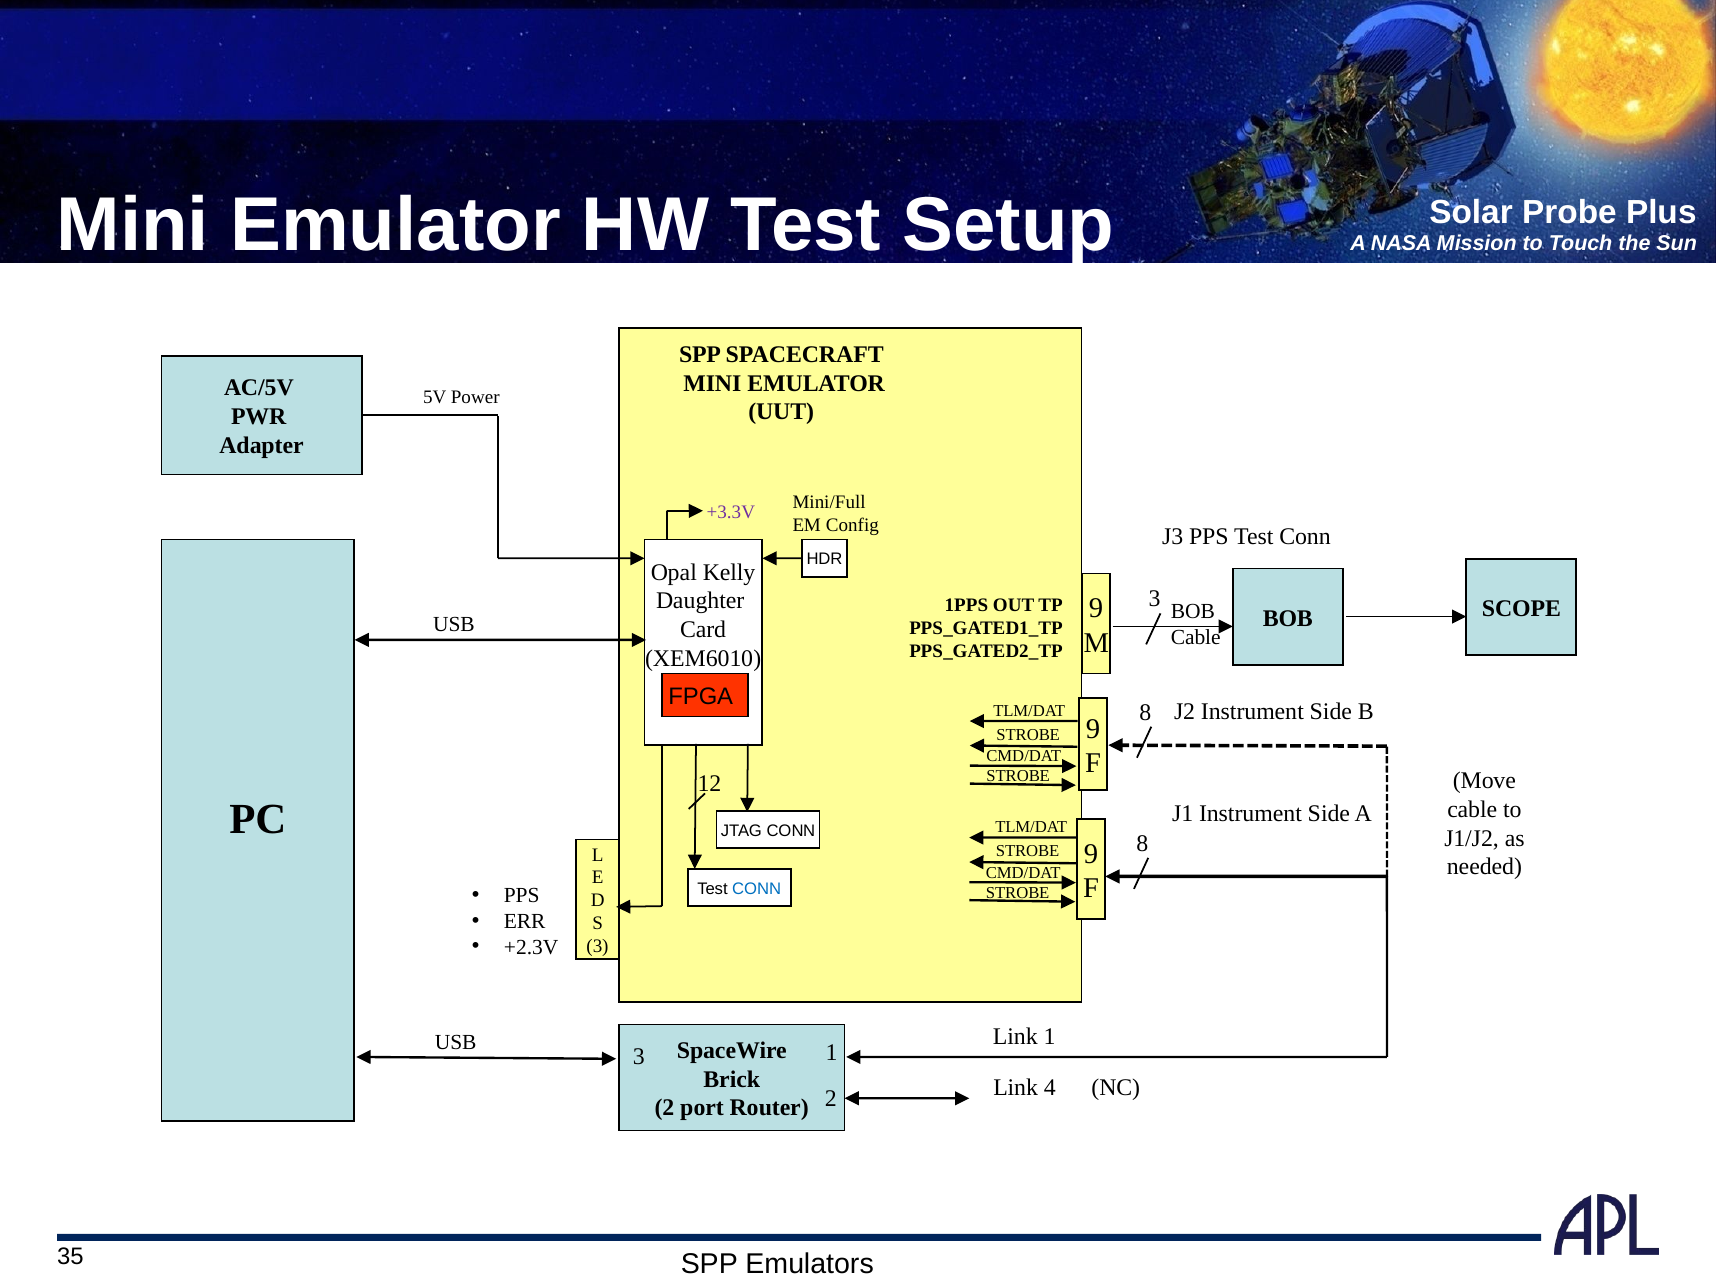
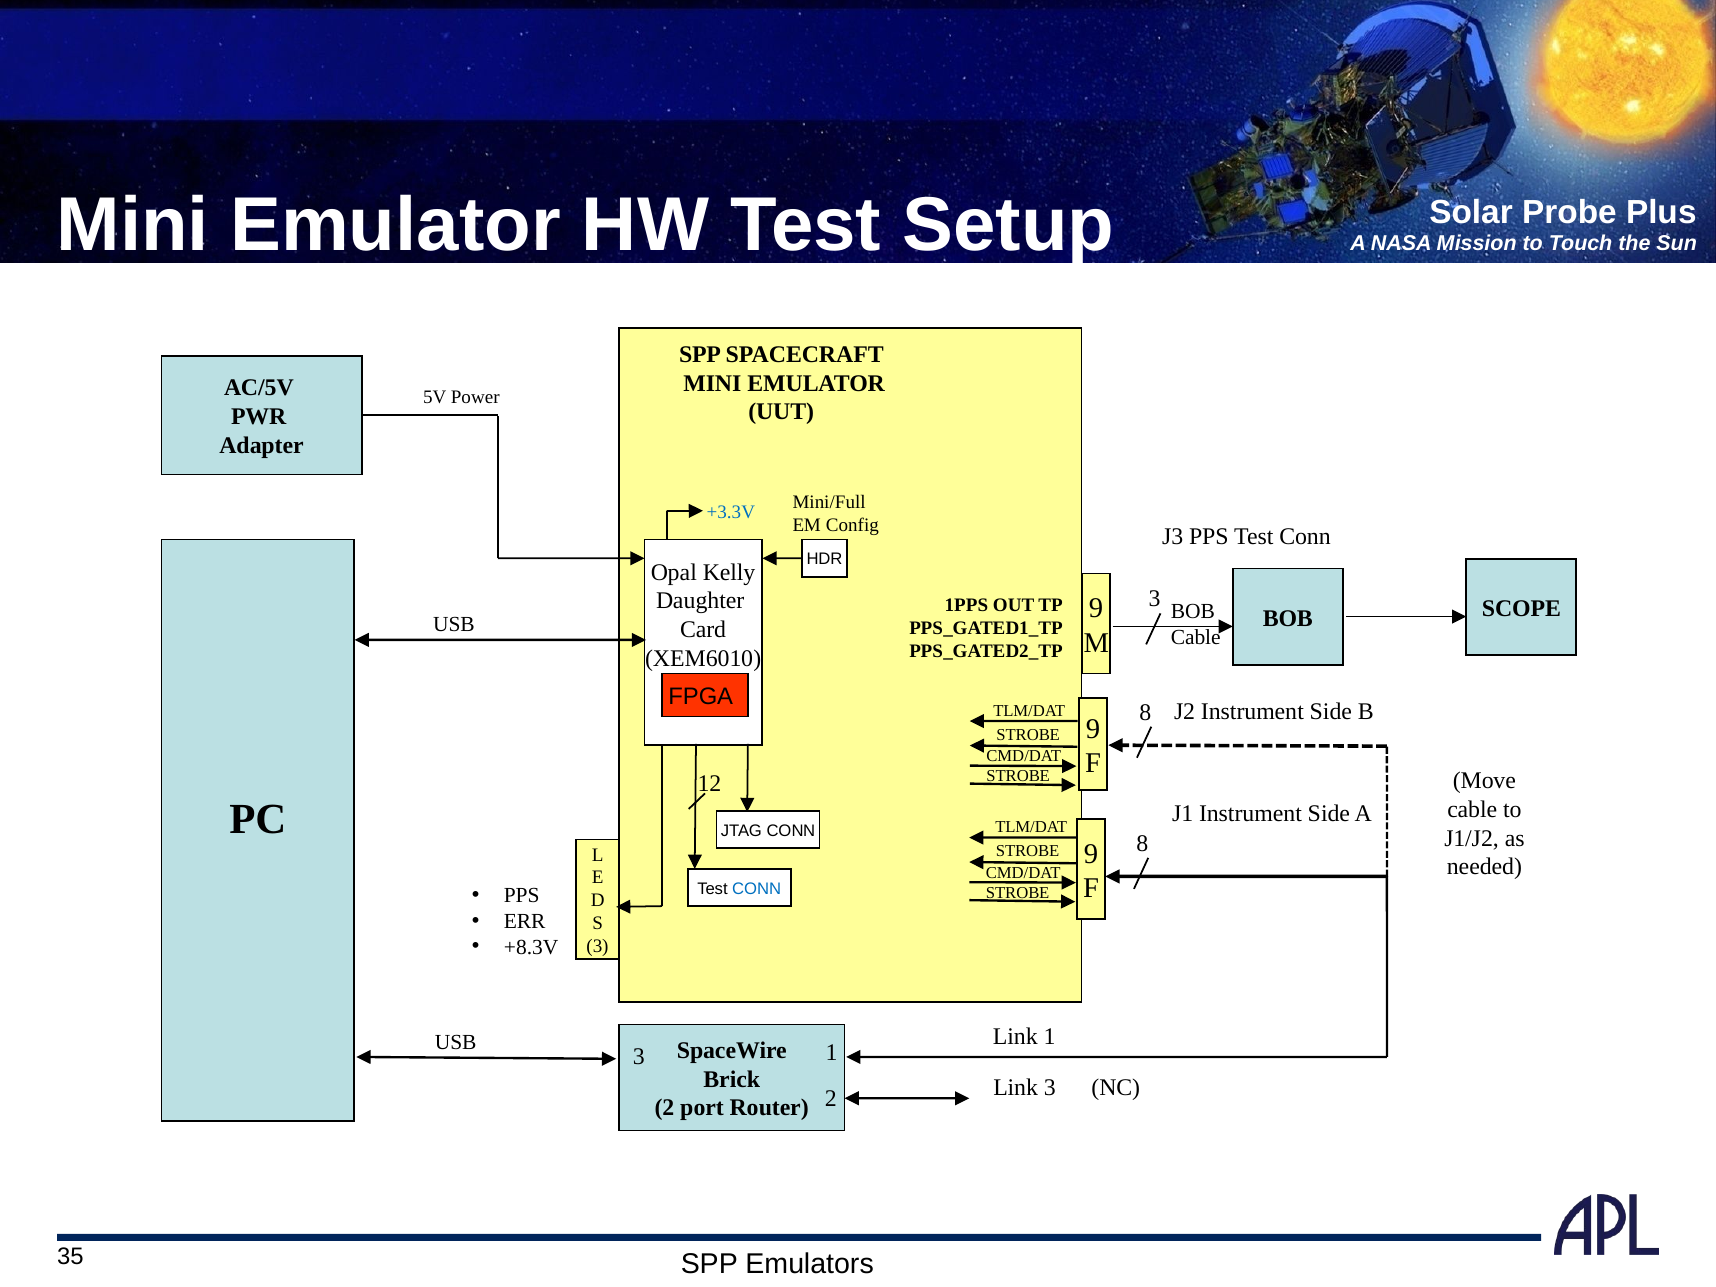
+3.3V colour: purple -> blue (731, 512)
+2.3V: +2.3V -> +8.3V (531, 947)
Link 4: 4 -> 3 (1050, 1088)
